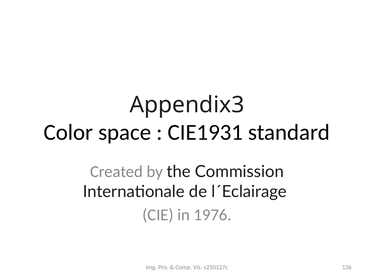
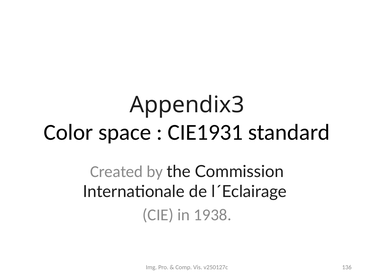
1976: 1976 -> 1938 (213, 215)
